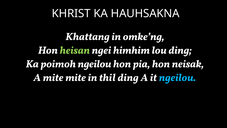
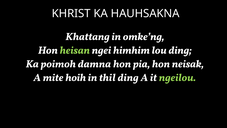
poimoh ngeilou: ngeilou -> damna (94, 64)
mite mite: mite -> hoih (76, 77)
ngeilou colour: light blue -> light green (177, 77)
